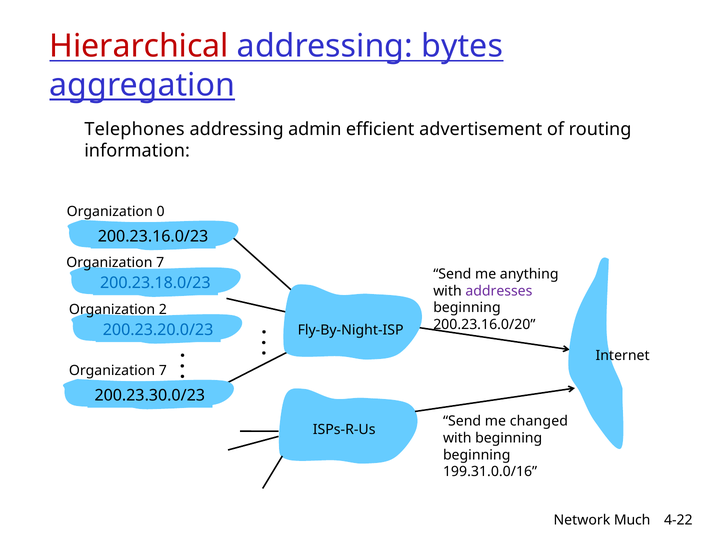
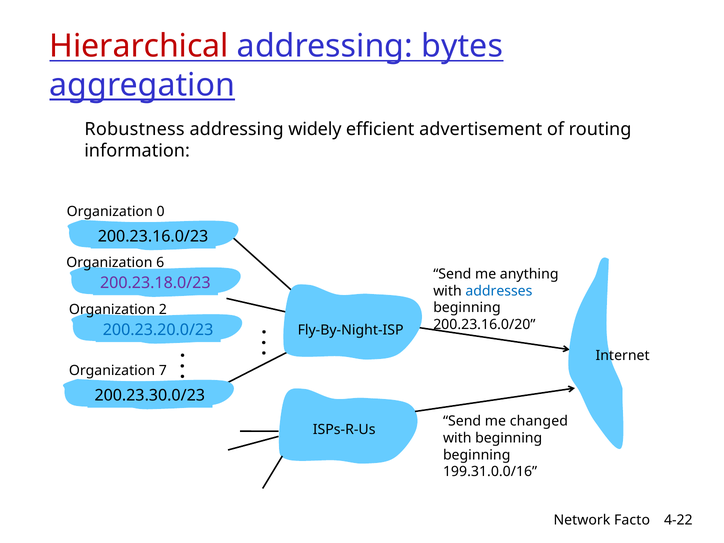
Telephones: Telephones -> Robustness (135, 129)
admin: admin -> widely (315, 129)
7: 7 -> 6 (160, 263)
200.23.18.0/23 colour: blue -> purple (155, 283)
addresses colour: purple -> blue (499, 291)
Much: Much -> Facto (632, 520)
